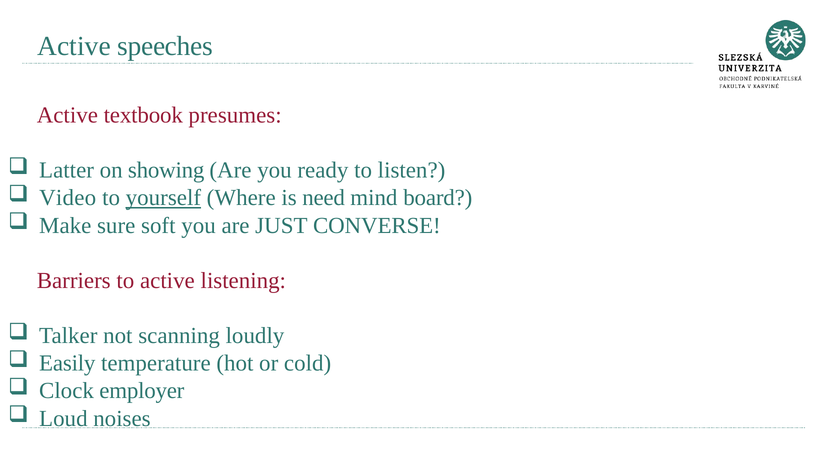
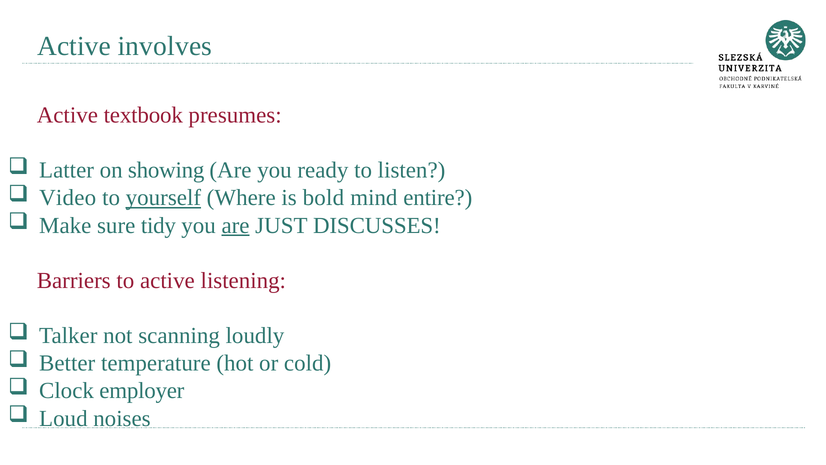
speeches: speeches -> involves (165, 46)
need: need -> bold (323, 198)
board: board -> entire (438, 198)
soft: soft -> tidy (158, 225)
are underline: none -> present (236, 225)
CONVERSE: CONVERSE -> DISCUSSES (377, 225)
Easily: Easily -> Better (67, 363)
